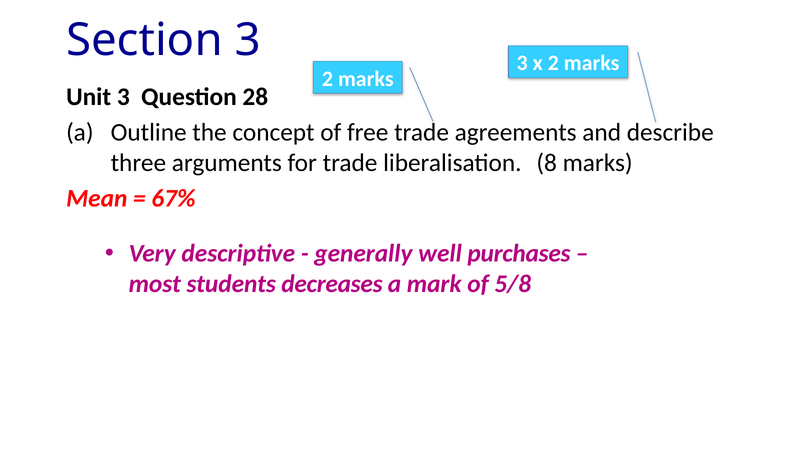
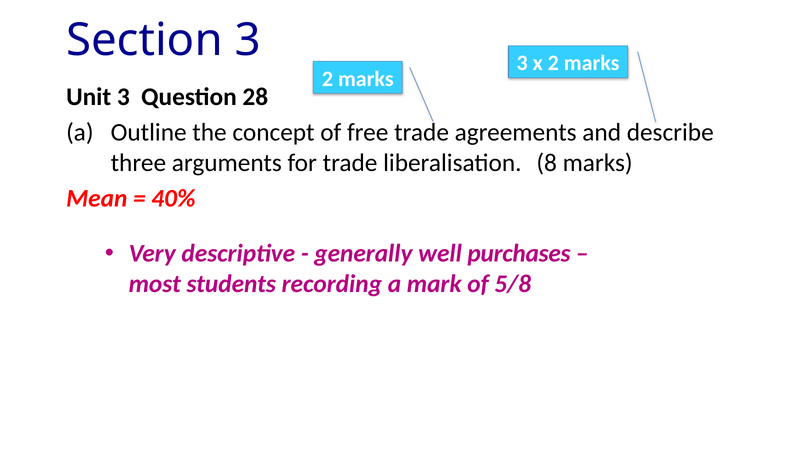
67%: 67% -> 40% (173, 198)
decreases: decreases -> recording (332, 284)
